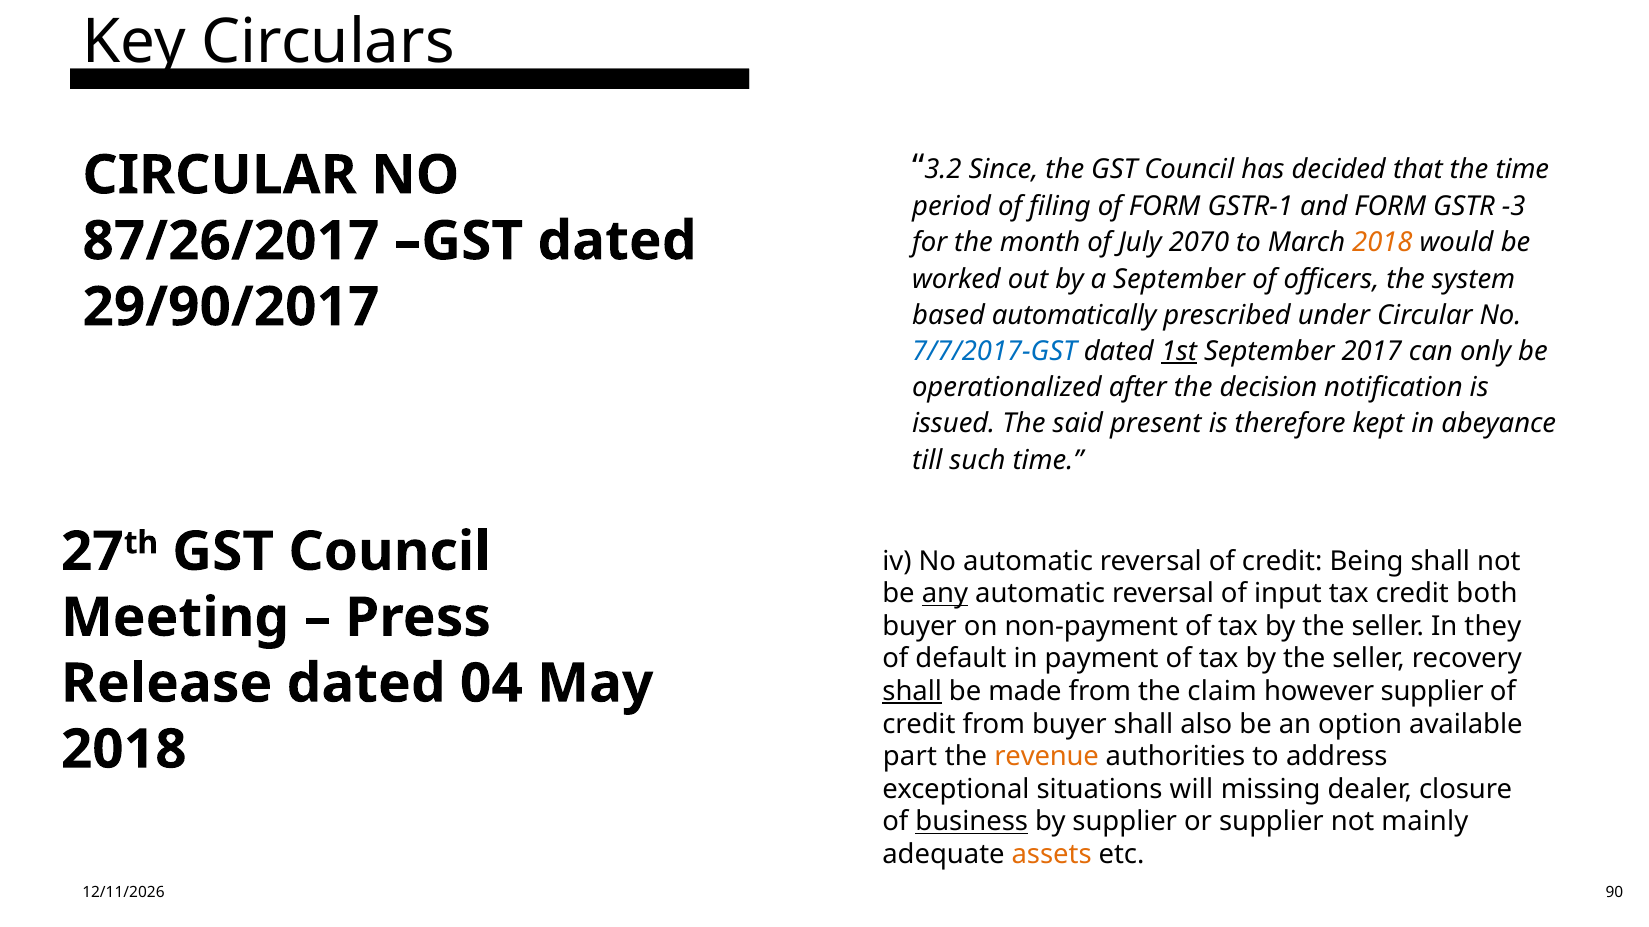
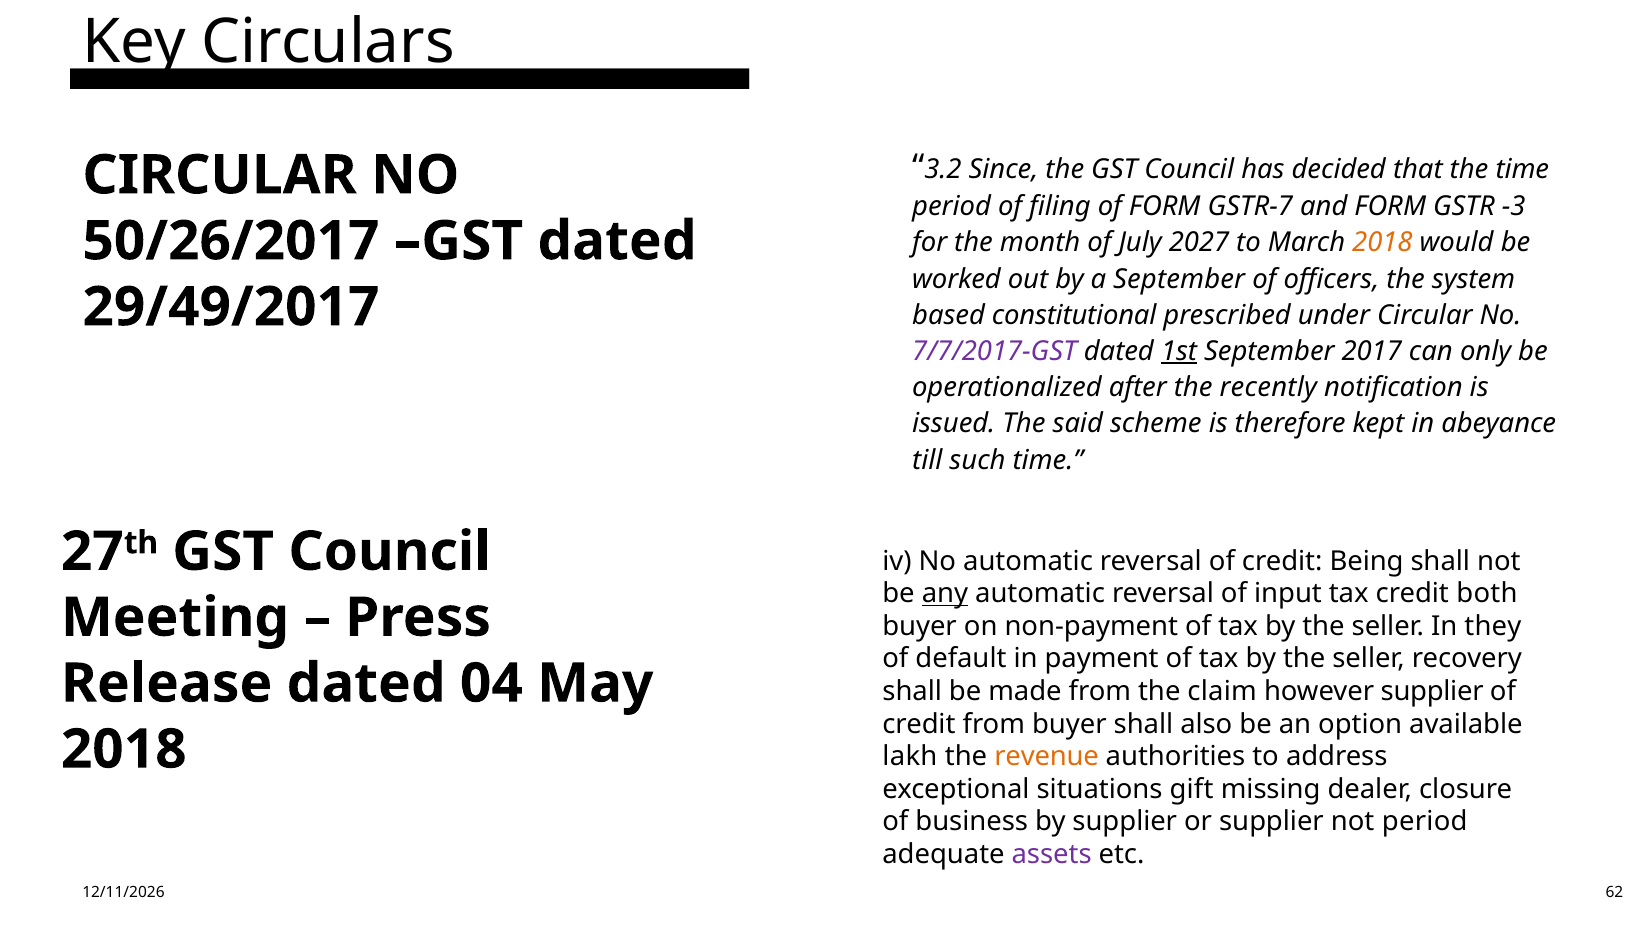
GSTR-1: GSTR-1 -> GSTR-7 (1250, 207)
87/26/2017: 87/26/2017 -> 50/26/2017 (231, 241)
2070: 2070 -> 2027 (1199, 243)
29/90/2017: 29/90/2017 -> 29/49/2017 (231, 307)
automatically: automatically -> constitutional (1074, 315)
7/7/2017-GST colour: blue -> purple (995, 352)
decision: decision -> recently (1268, 388)
present: present -> scheme (1156, 424)
shall underline: present -> none (912, 692)
part: part -> lakh (910, 757)
will: will -> gift (1192, 790)
business underline: present -> none (972, 822)
not mainly: mainly -> period (1425, 822)
assets colour: orange -> purple (1052, 855)
90: 90 -> 62 (1614, 893)
